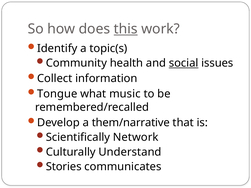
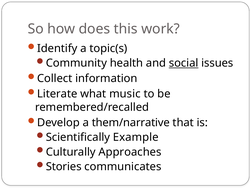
this underline: present -> none (126, 29)
Tongue: Tongue -> Literate (57, 94)
Network: Network -> Example (136, 137)
Understand: Understand -> Approaches (130, 152)
